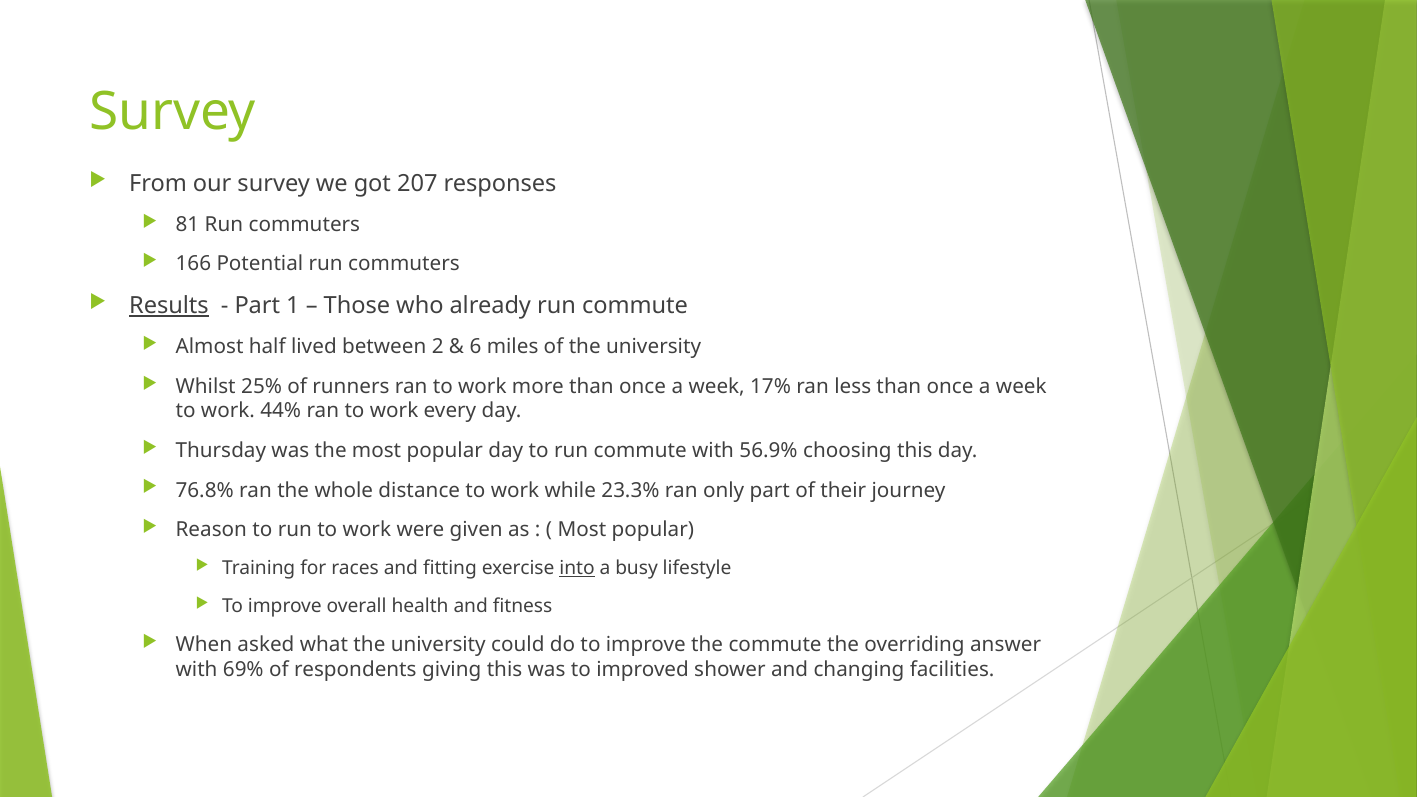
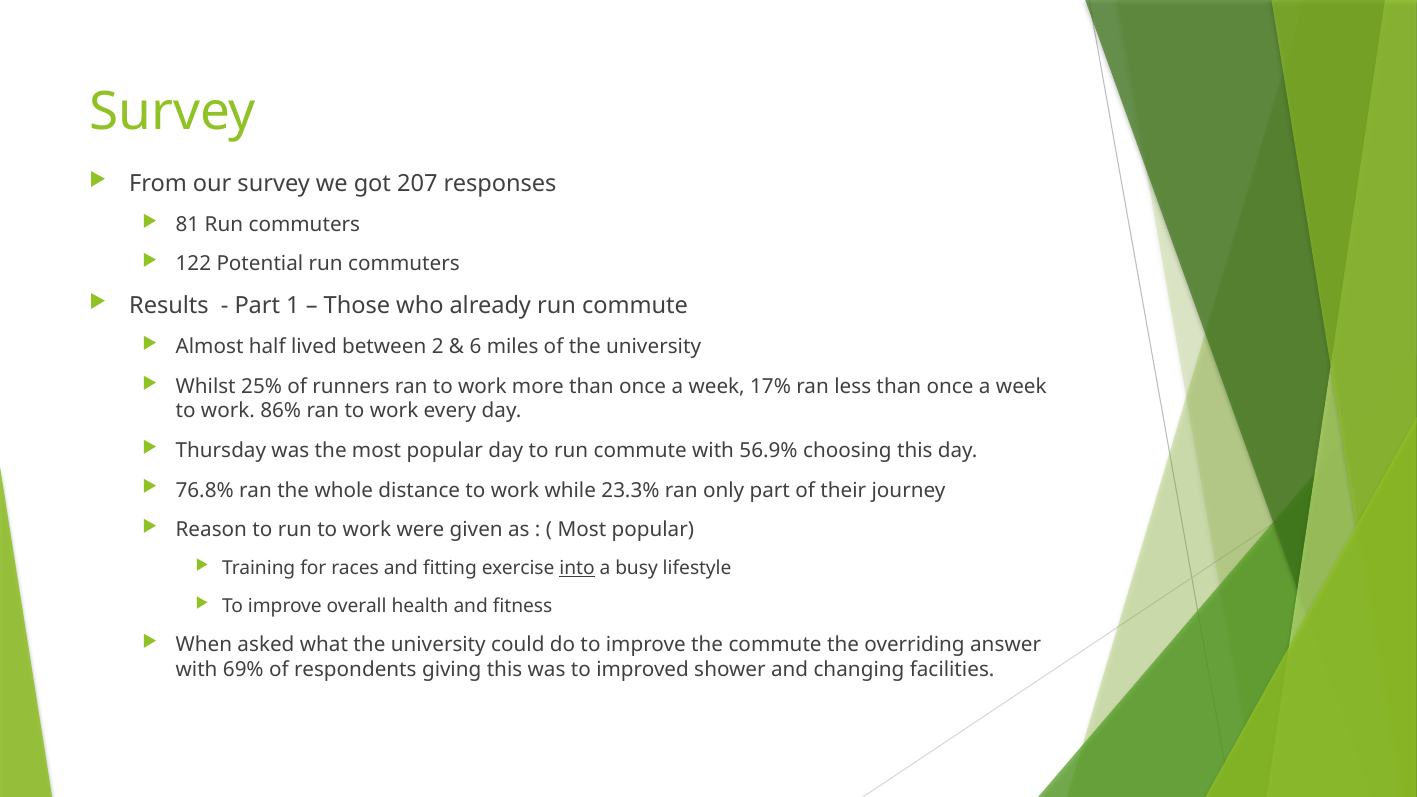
166: 166 -> 122 (193, 264)
Results underline: present -> none (169, 306)
44%: 44% -> 86% (281, 411)
